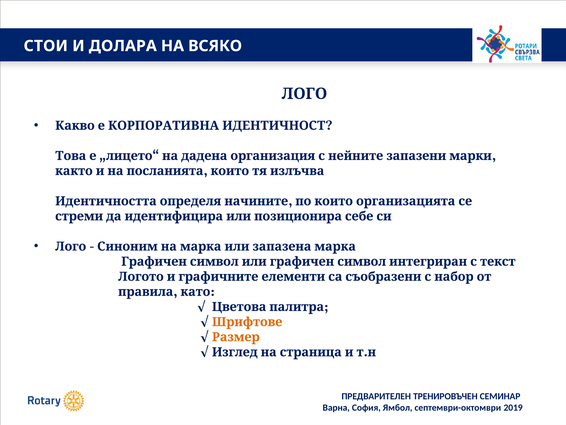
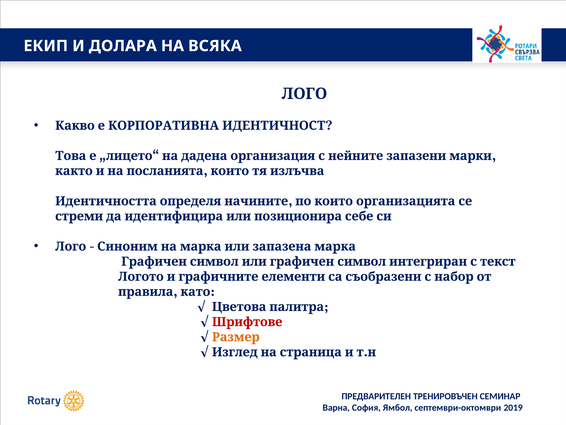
СТОИ: СТОИ -> ЕКИП (46, 46)
ВСЯКО: ВСЯКО -> ВСЯКА (215, 46)
Шрифтове colour: orange -> red (247, 322)
